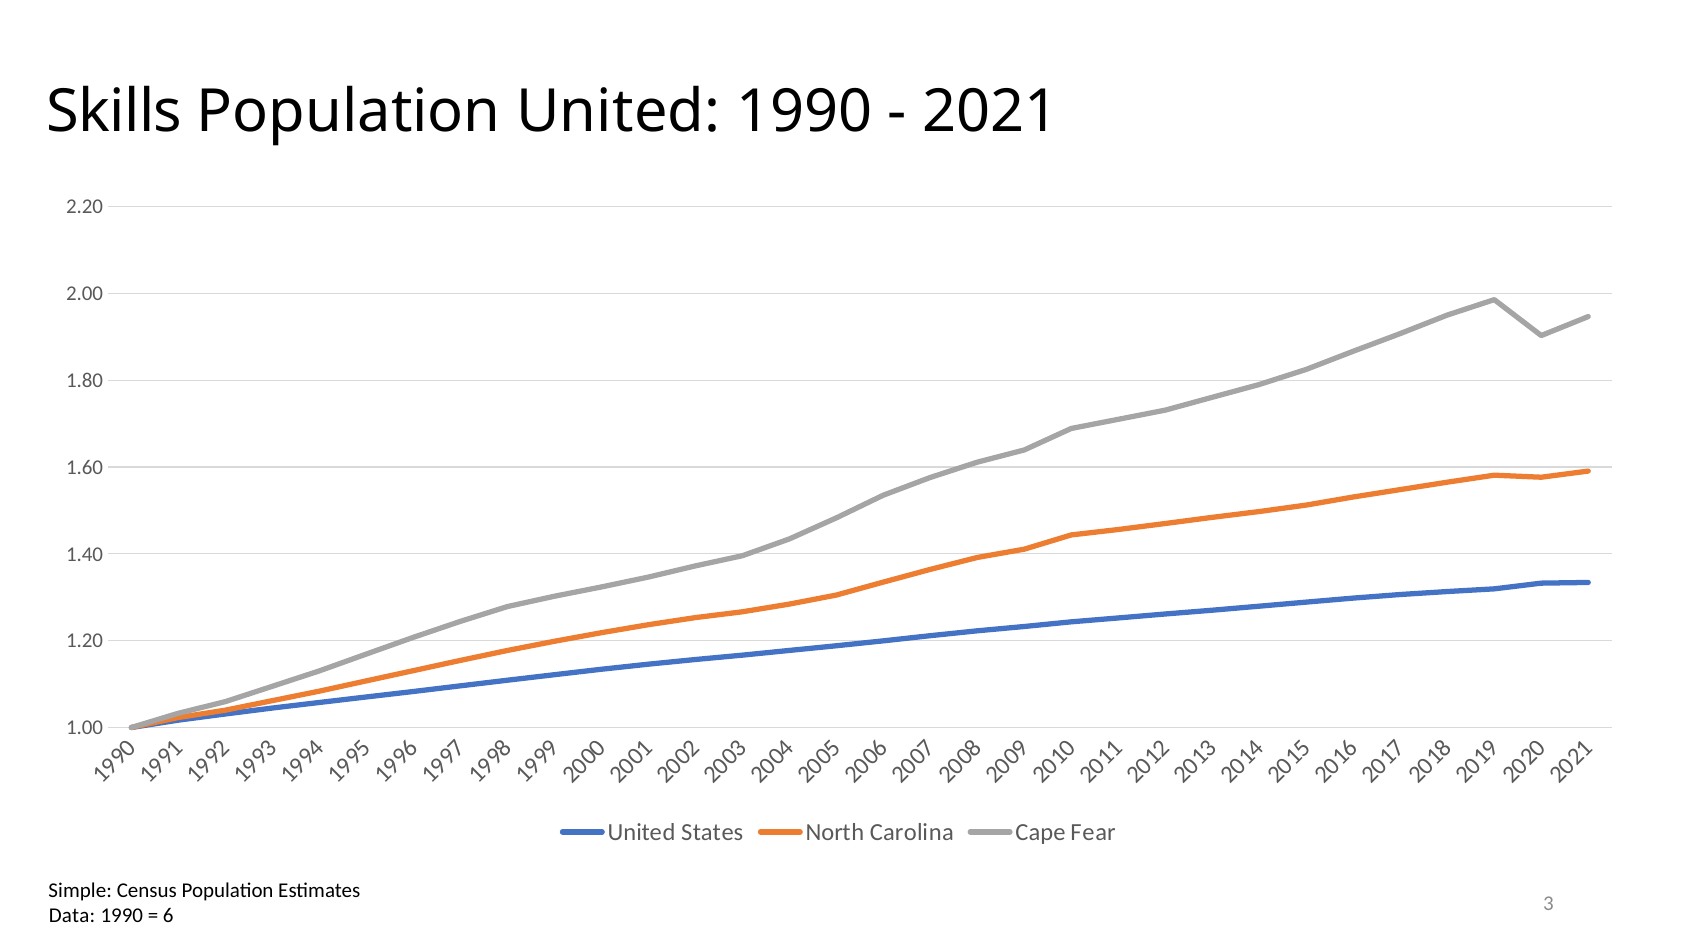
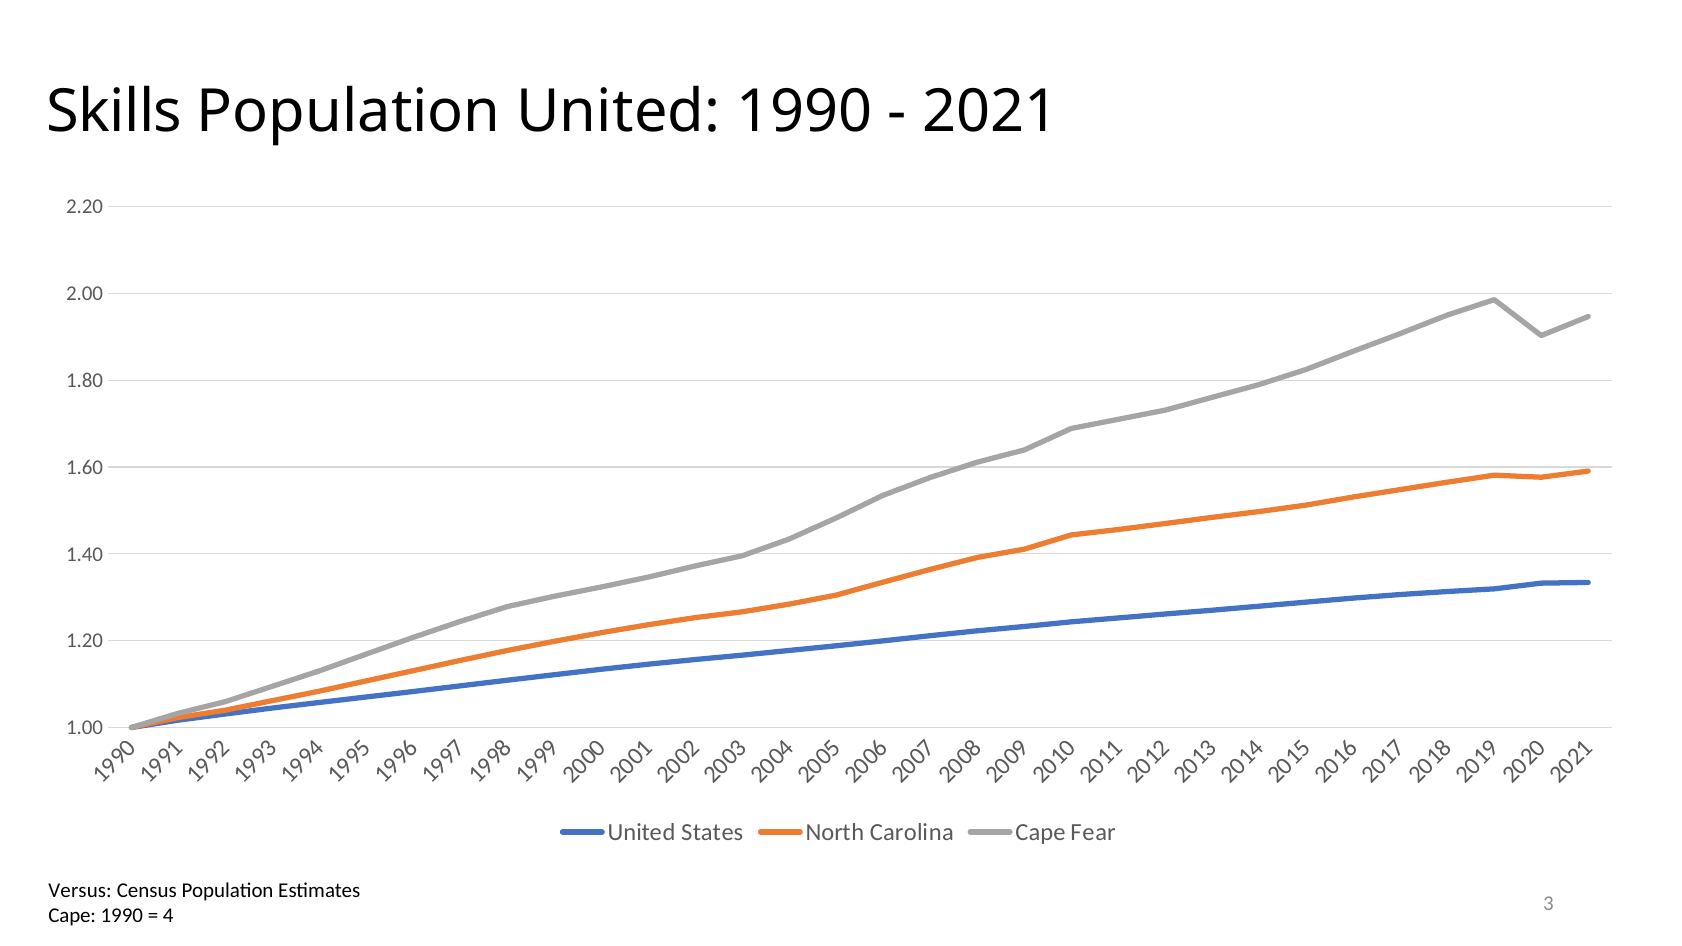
Simple: Simple -> Versus (80, 890)
Data: Data -> Cape (72, 916)
6: 6 -> 4 (168, 916)
